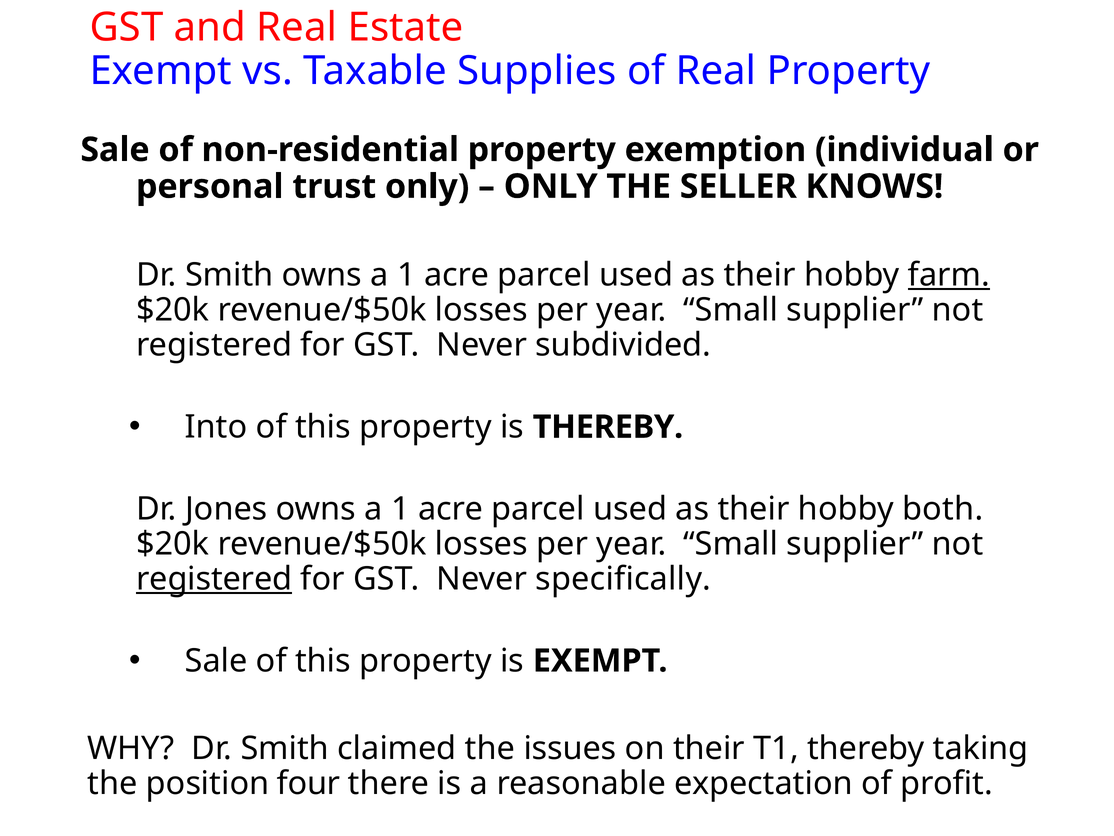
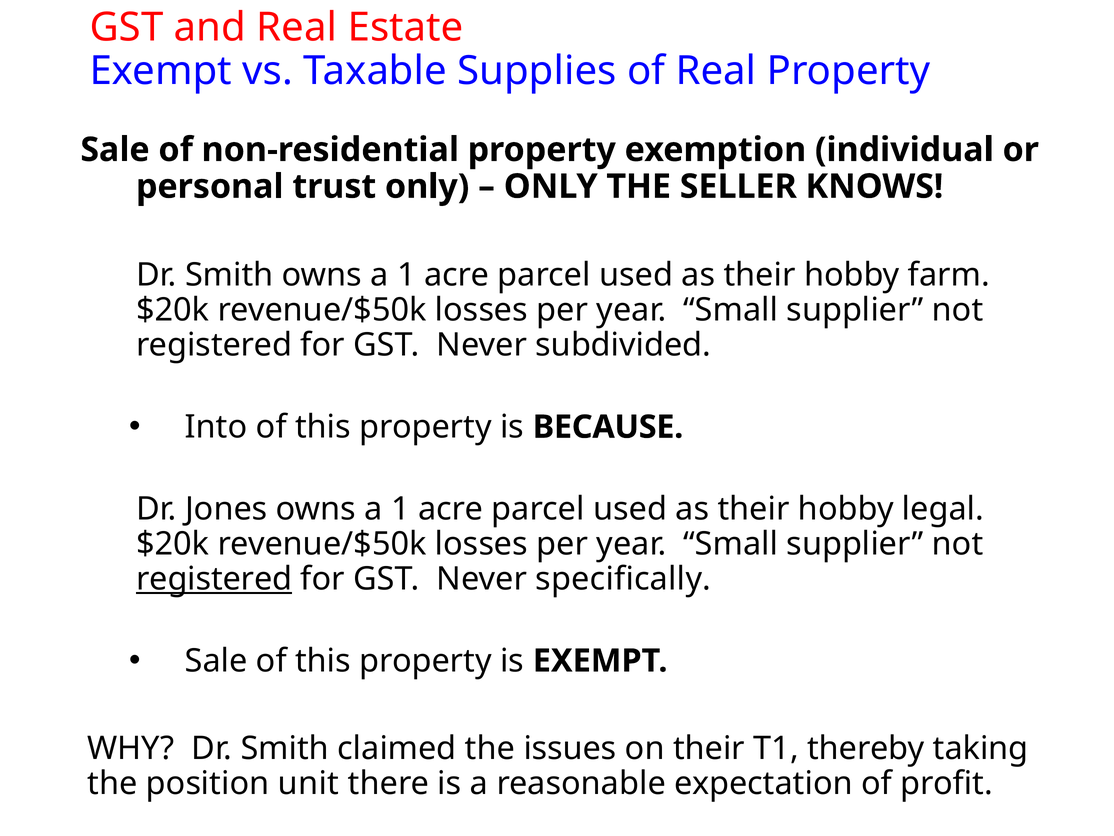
farm underline: present -> none (949, 275)
is THEREBY: THEREBY -> BECAUSE (608, 427)
both: both -> legal (943, 509)
four: four -> unit (308, 783)
